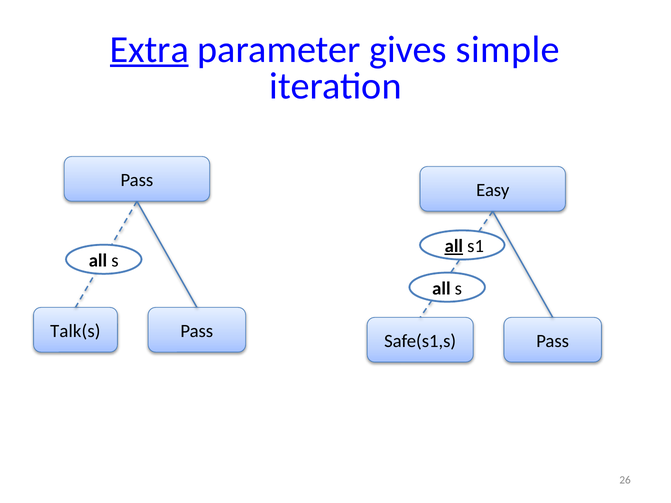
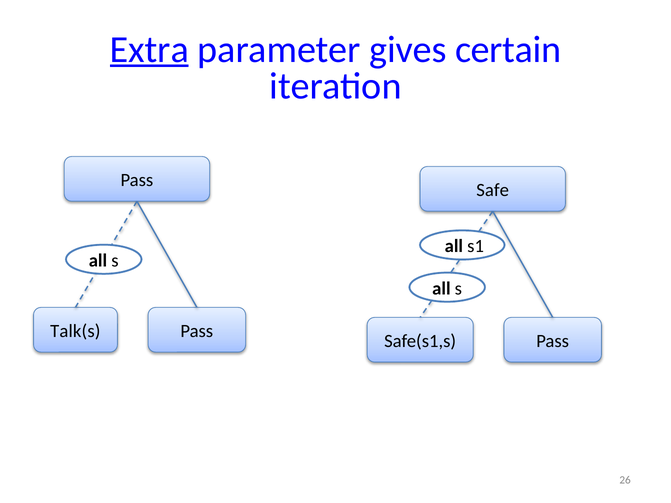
simple: simple -> certain (508, 49)
Easy: Easy -> Safe (493, 190)
all underline: present -> none (454, 246)
